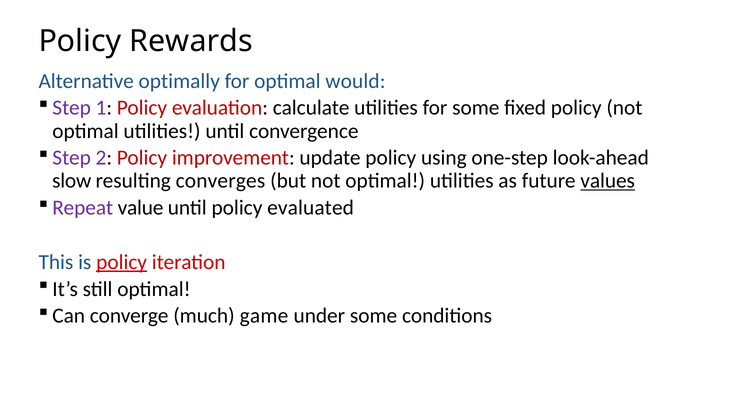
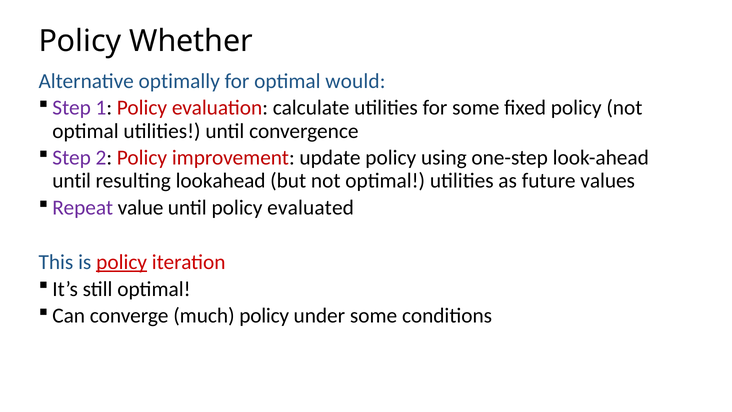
Rewards: Rewards -> Whether (191, 41)
slow: slow -> until (72, 181)
converges: converges -> lookahead (221, 181)
values underline: present -> none (608, 181)
much game: game -> policy (264, 316)
